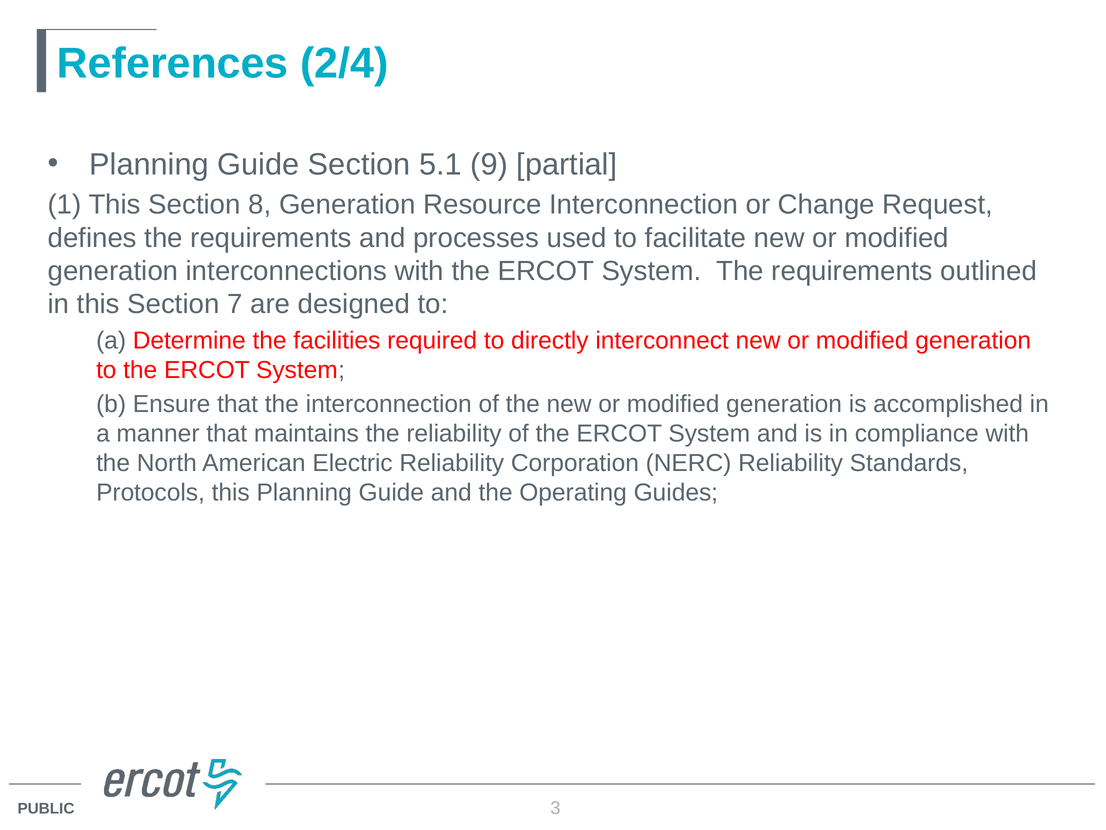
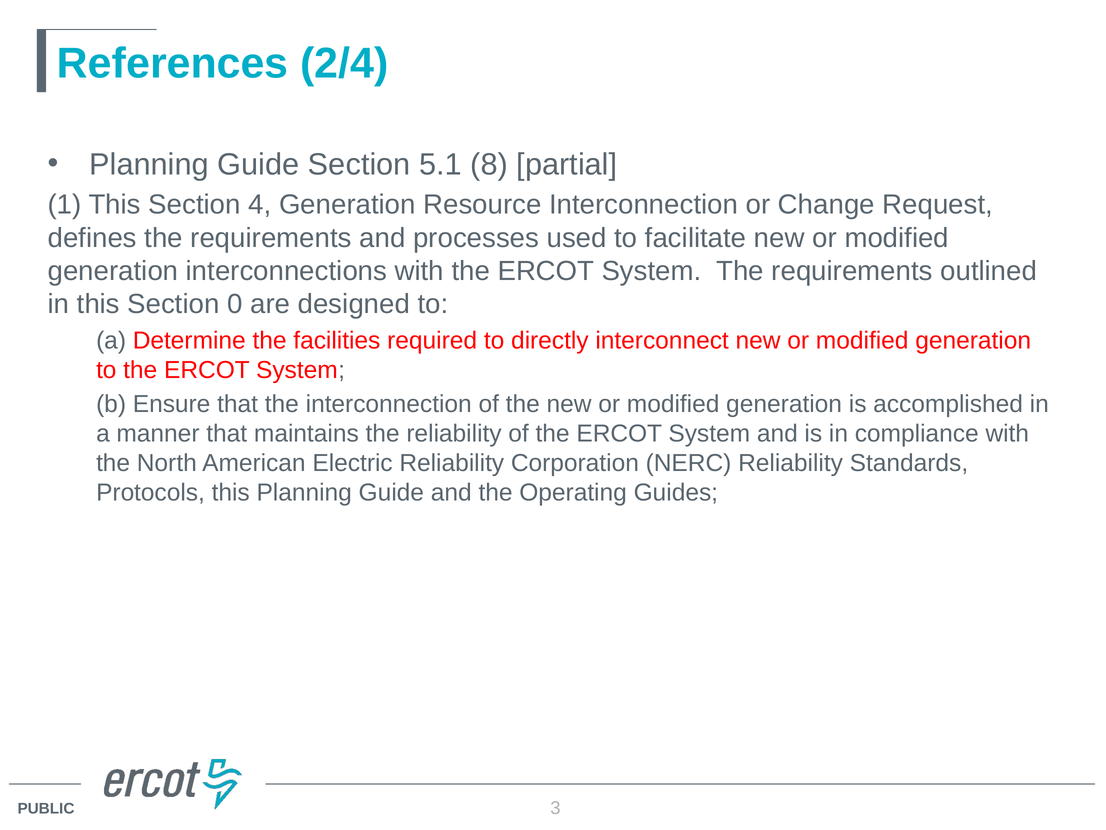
9: 9 -> 8 (489, 164)
8: 8 -> 4 (260, 205)
7: 7 -> 0 (235, 304)
